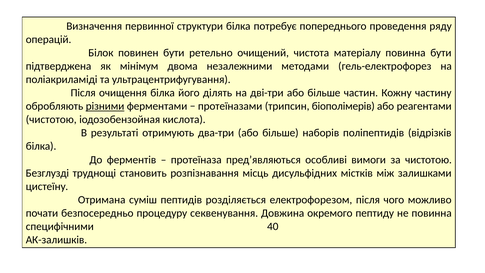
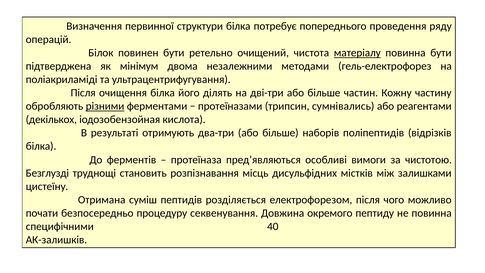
матеріалу underline: none -> present (357, 53)
біополімерів: біополімерів -> сумнівались (343, 106)
чистотою: чистотою -> декількох (51, 120)
